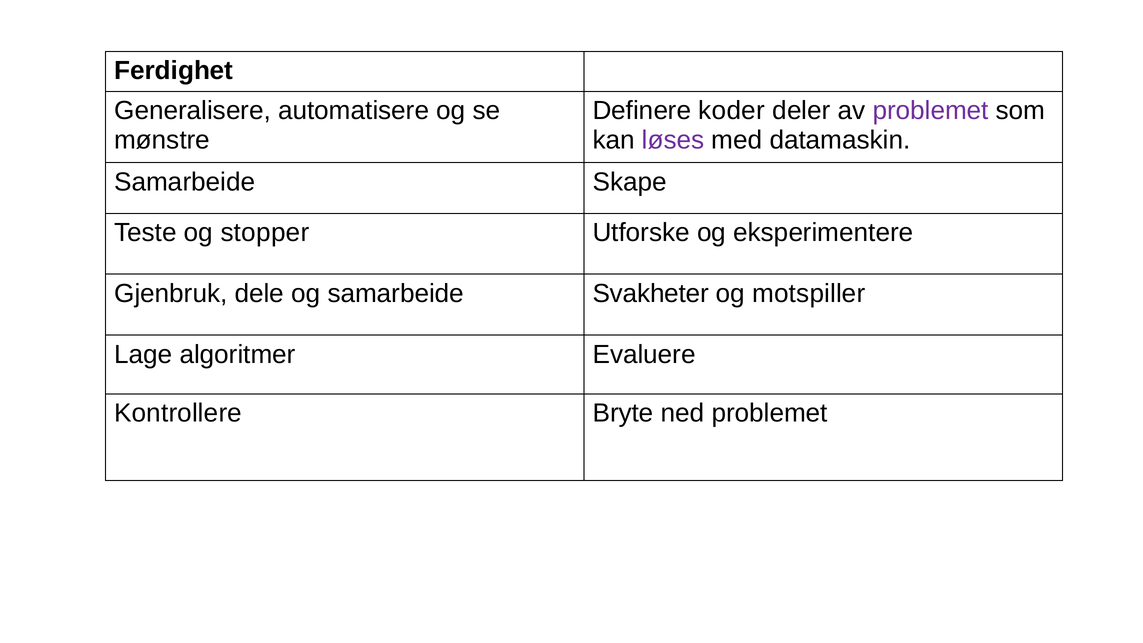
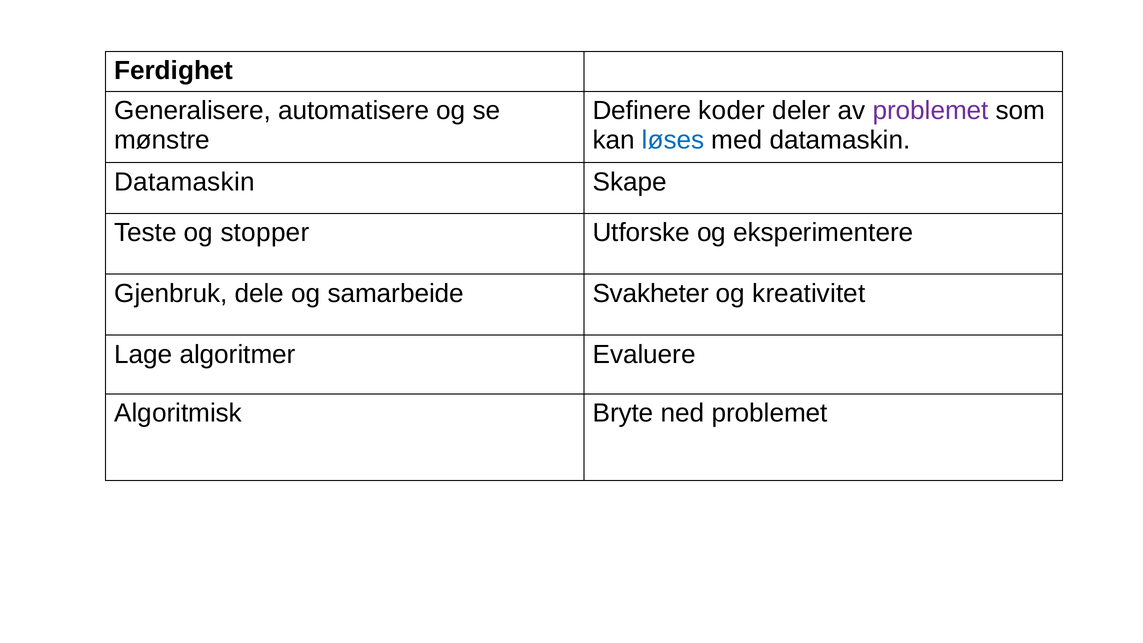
løses colour: purple -> blue (673, 140)
Samarbeide: Samarbeide -> Datamaskin (185, 182)
motspiller: motspiller -> kreativitet (809, 293)
Kontrollere: Kontrollere -> Algoritmisk (178, 413)
